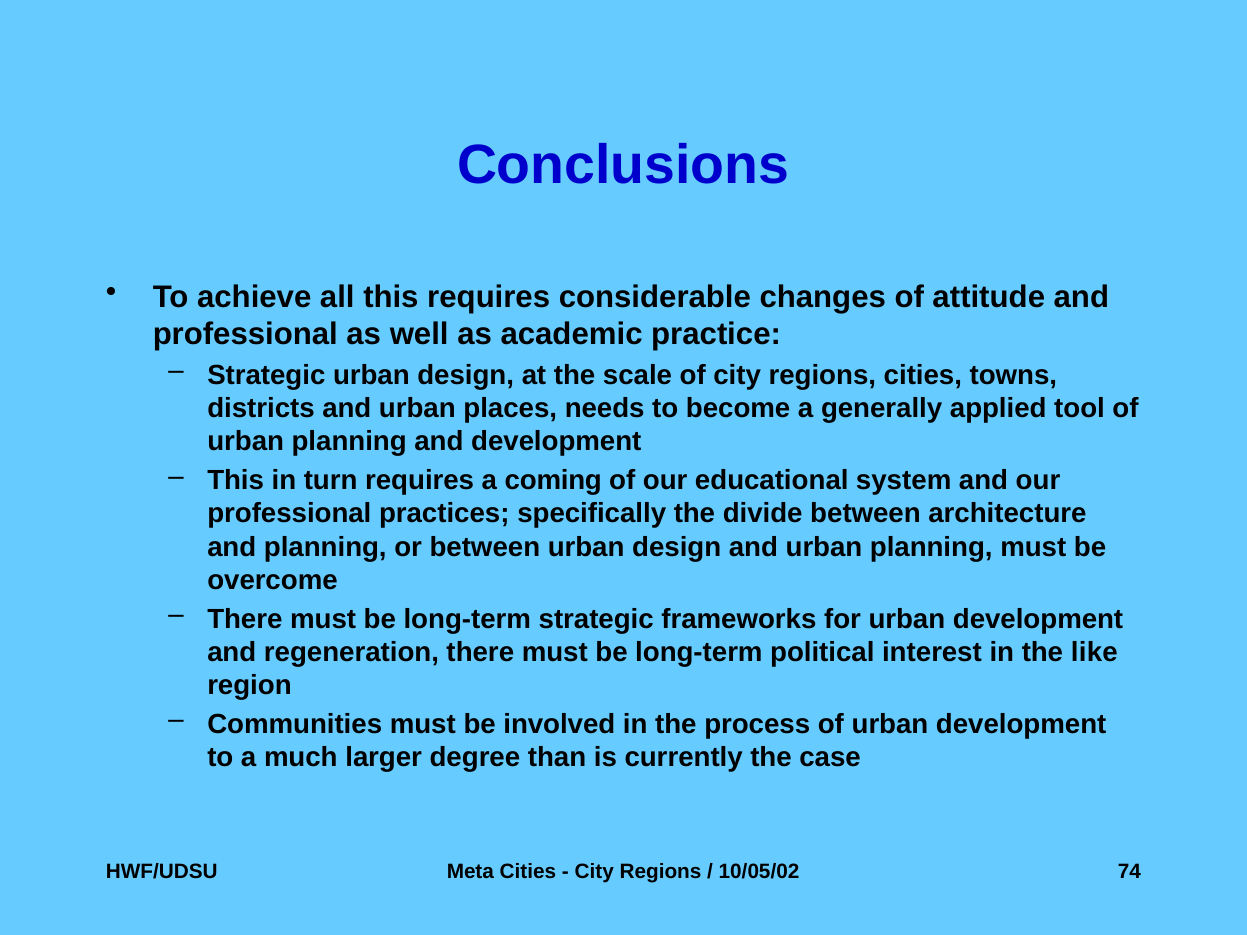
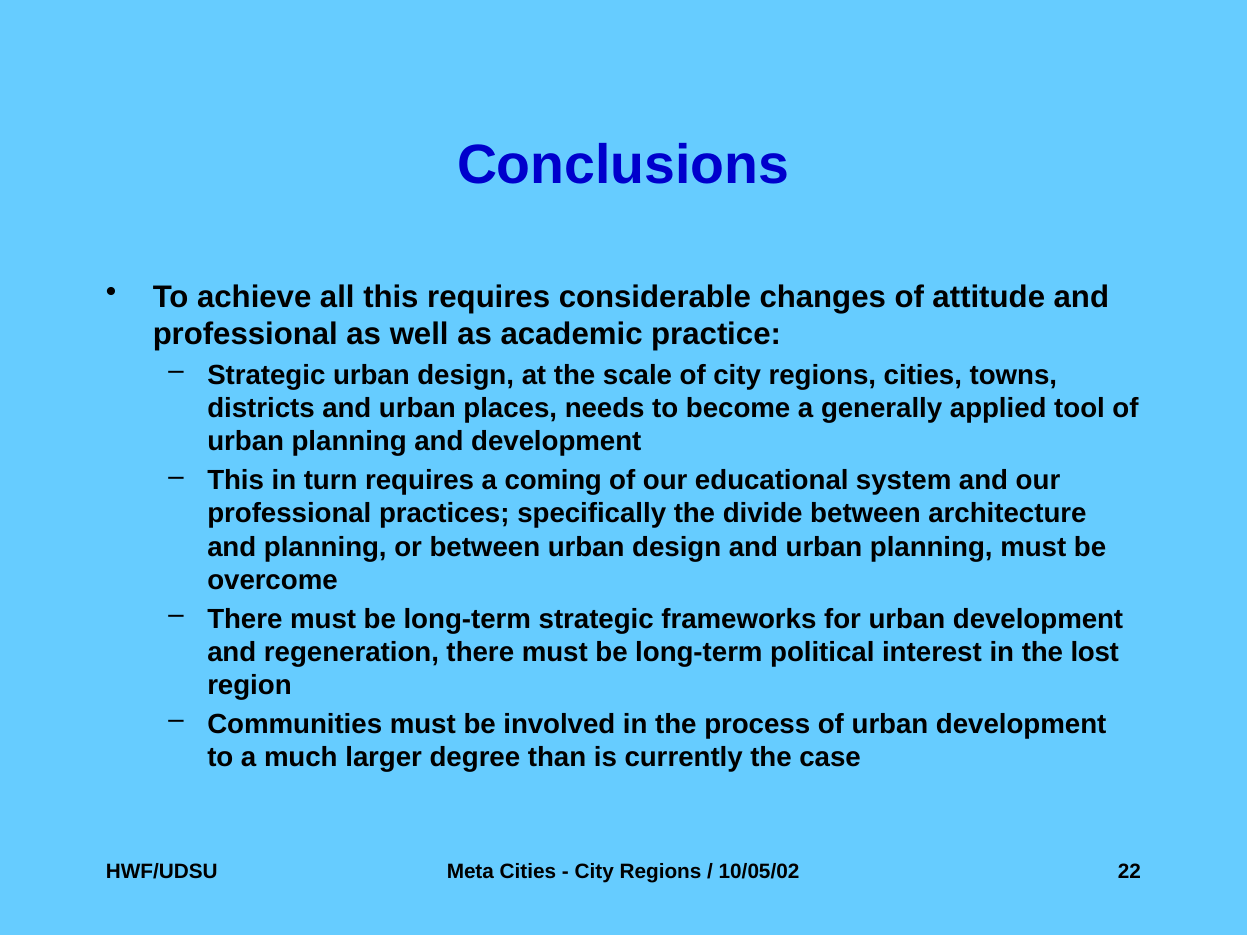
like: like -> lost (1095, 652)
74: 74 -> 22 (1129, 872)
